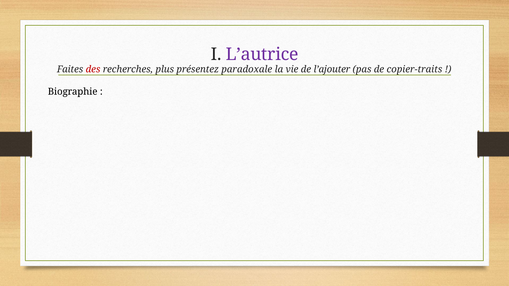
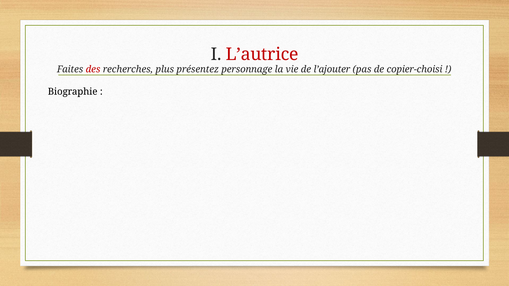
L’autrice colour: purple -> red (262, 55)
paradoxale: paradoxale -> personnage (247, 69)
copier-traits: copier-traits -> copier-choisi (415, 69)
